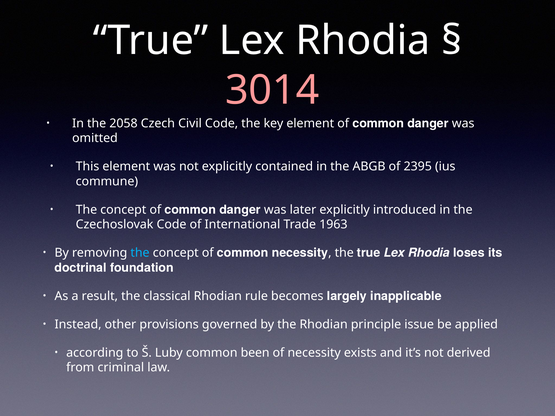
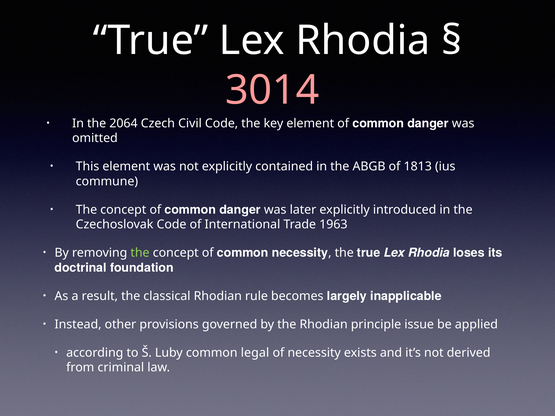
2058: 2058 -> 2064 (123, 123)
2395: 2395 -> 1813 (418, 167)
the colour: light blue -> light green (140, 253)
been: been -> legal (255, 353)
